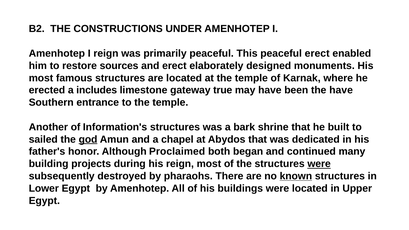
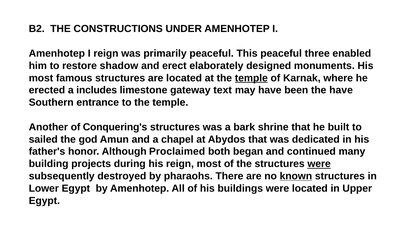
peaceful erect: erect -> three (317, 53)
sources: sources -> shadow (119, 66)
temple underline: none -> present (251, 78)
true: true -> text (223, 90)
Information's: Information's -> Conquering's (115, 127)
god underline: present -> none (88, 139)
